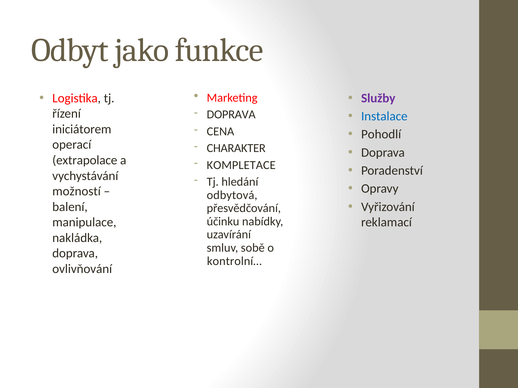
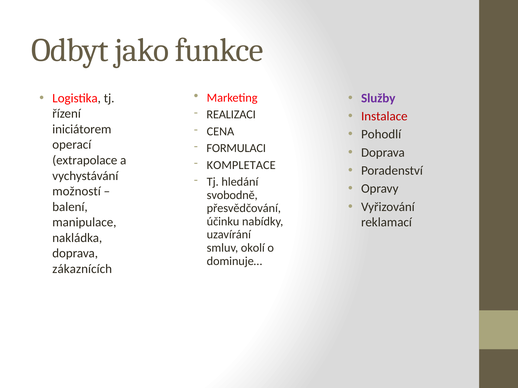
DOPRAVA: DOPRAVA -> REALIZACI (231, 115)
Instalace colour: blue -> red (384, 116)
CHARAKTER: CHARAKTER -> FORMULACI (236, 148)
odbytová: odbytová -> svobodně (232, 195)
sobě: sobě -> okolí (253, 248)
kontrolní…: kontrolní… -> dominuje… (234, 261)
ovlivňování: ovlivňování -> zákaznících (82, 269)
